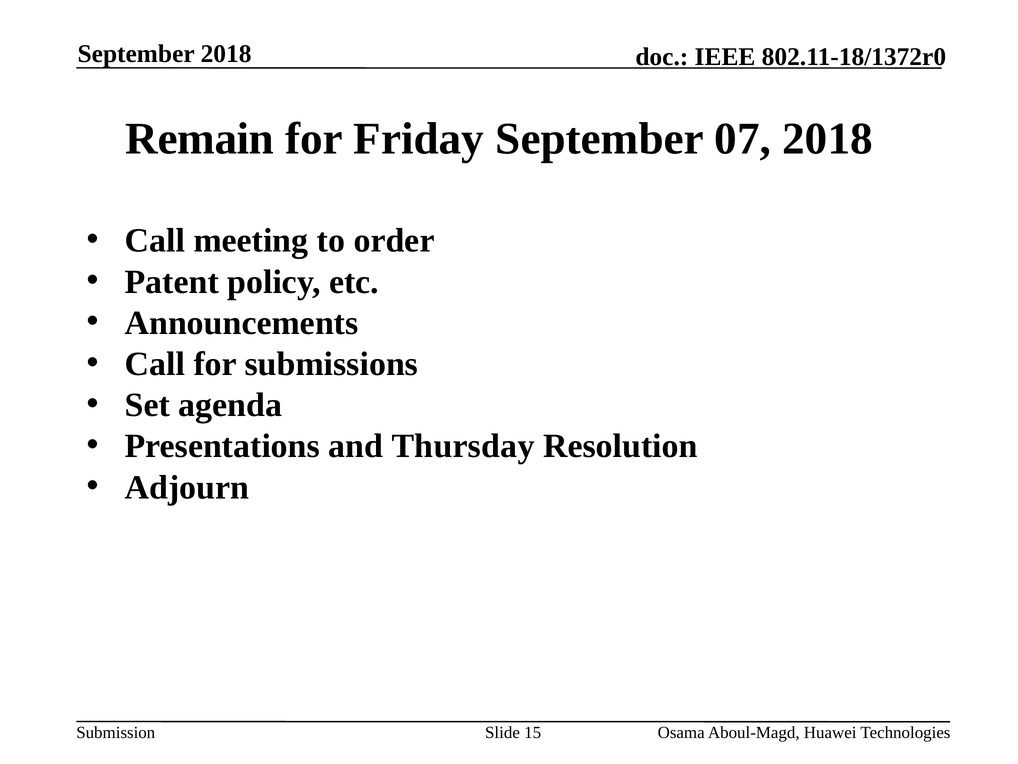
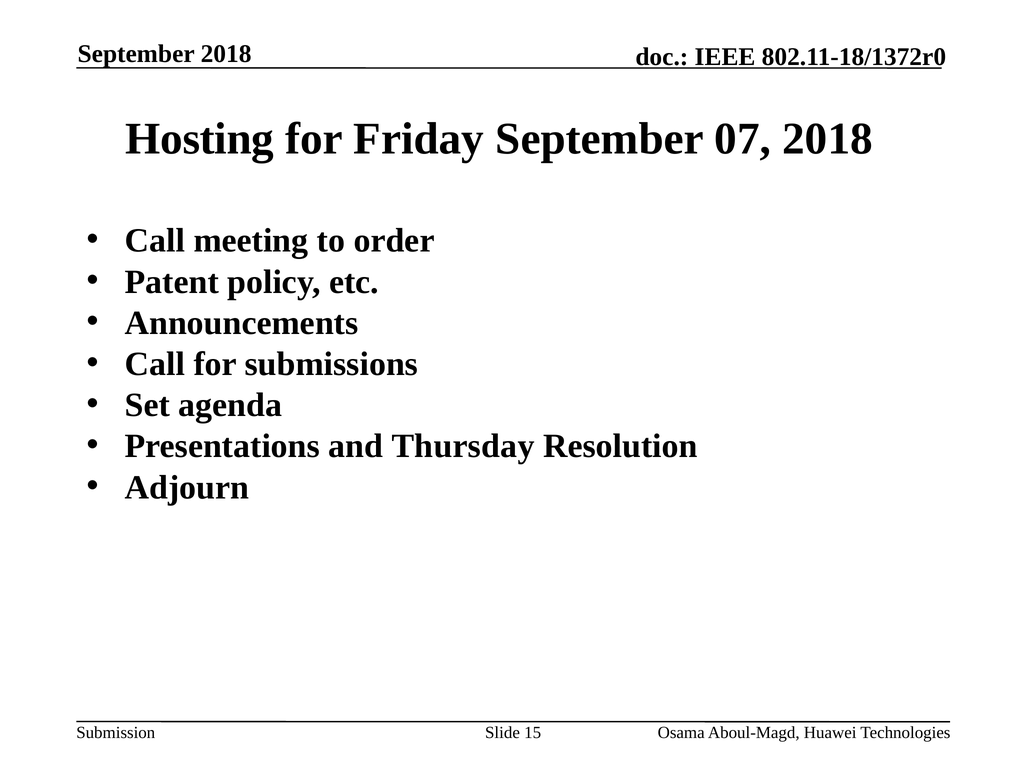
Remain: Remain -> Hosting (200, 139)
